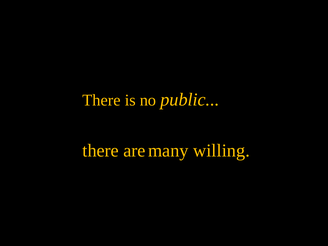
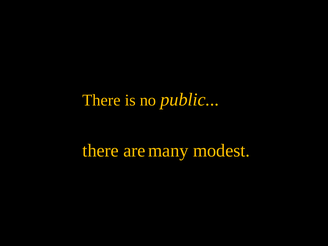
willing: willing -> modest (222, 151)
